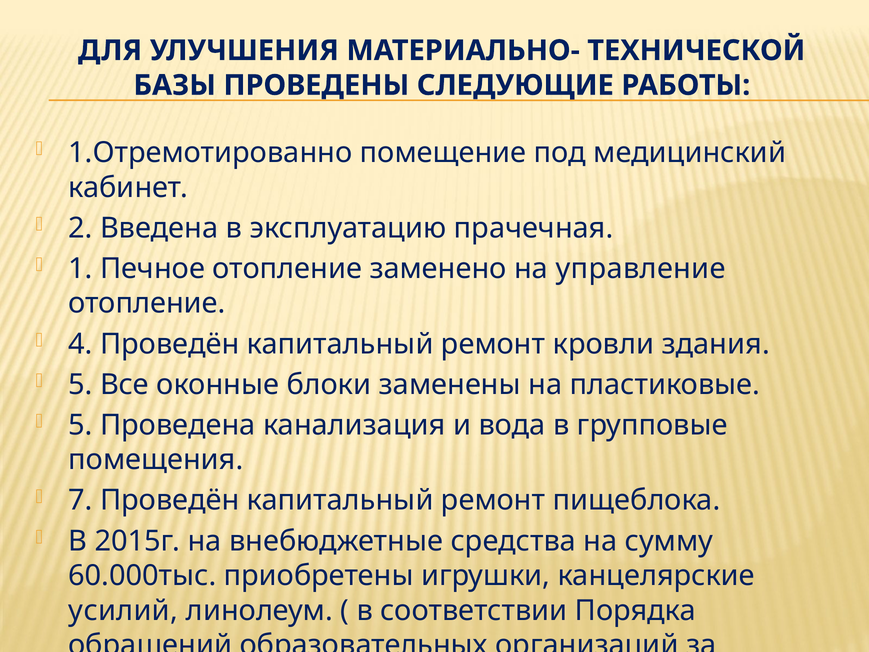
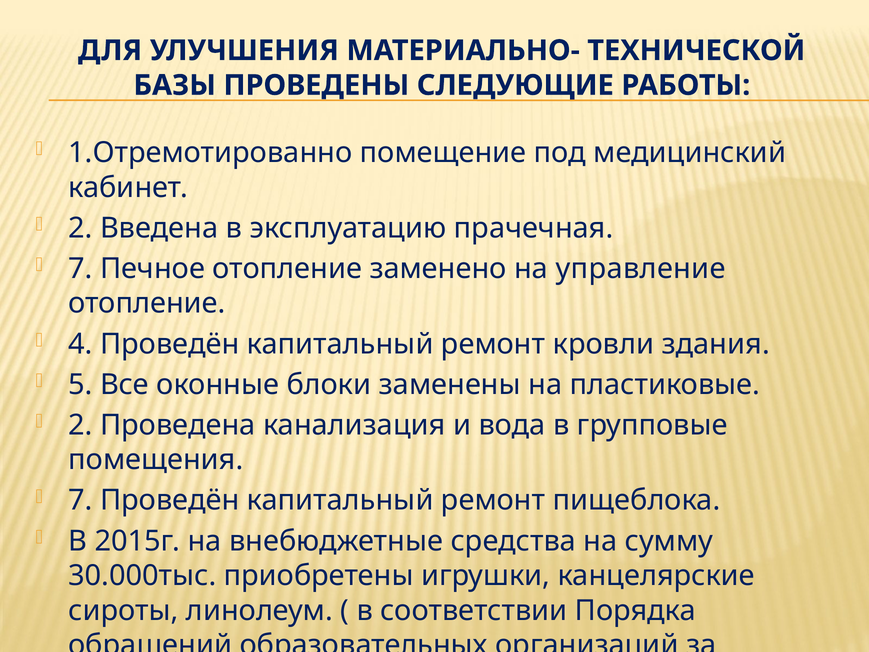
1: 1 -> 7 (80, 269)
5: 5 -> 2 (80, 425)
60.000тыс: 60.000тыс -> 30.000тыс (142, 576)
усилий: усилий -> сироты (123, 610)
